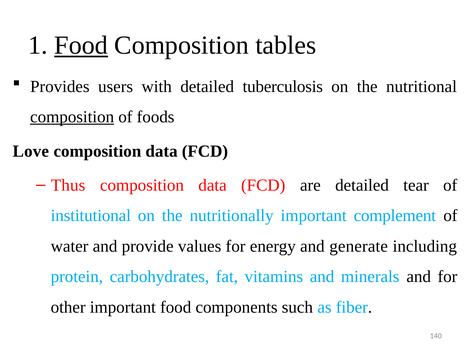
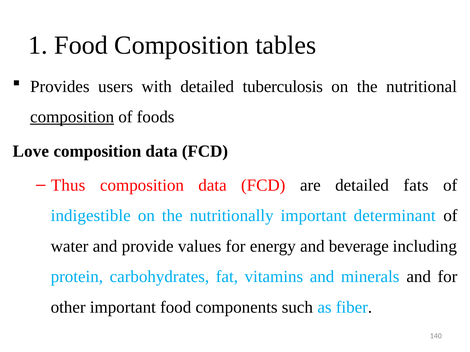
Food underline: present -> none (81, 45)
tear: tear -> fats (416, 185)
institutional: institutional -> indigestible (91, 216)
complement: complement -> determinant (395, 216)
generate: generate -> beverage (359, 247)
